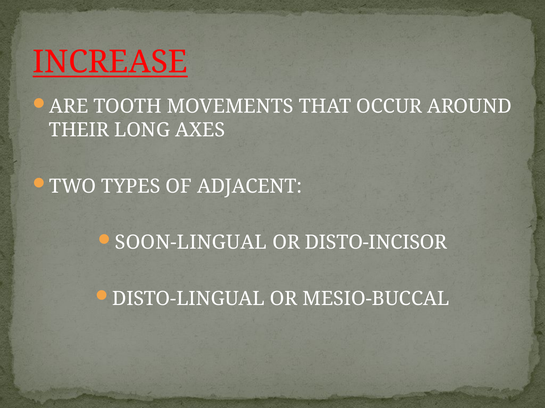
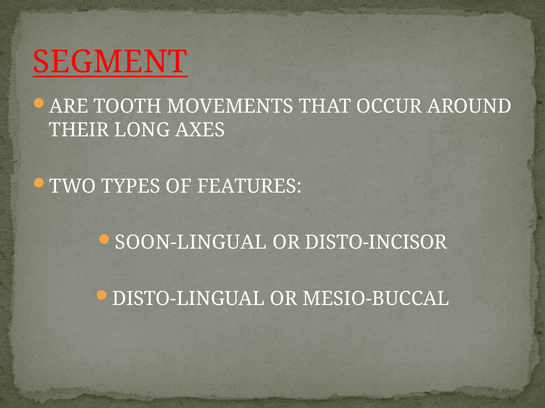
INCREASE: INCREASE -> SEGMENT (110, 62)
ADJACENT: ADJACENT -> FEATURES (250, 187)
